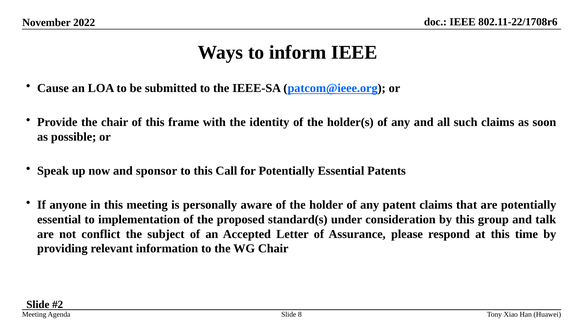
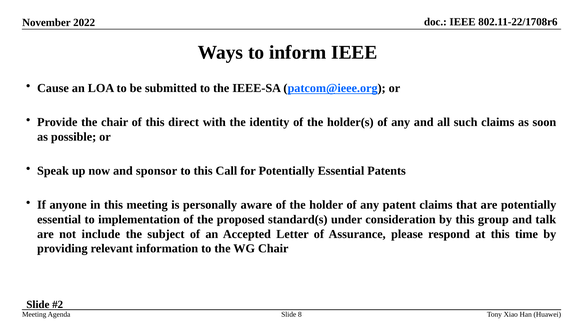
frame: frame -> direct (184, 122)
conflict: conflict -> include (101, 234)
